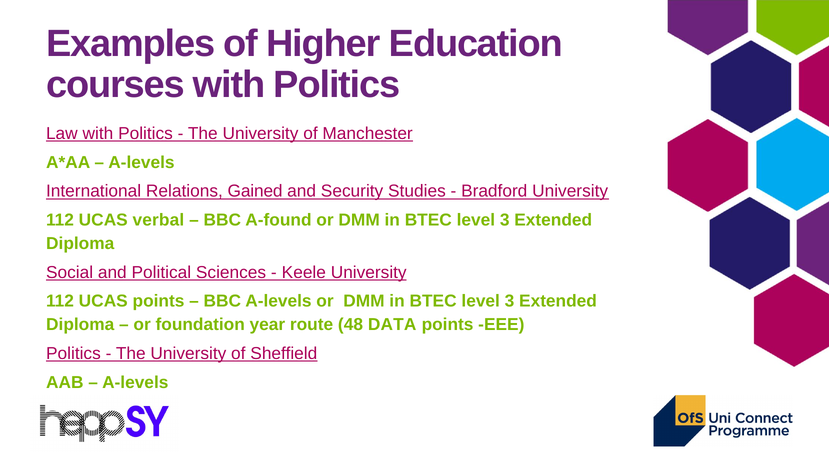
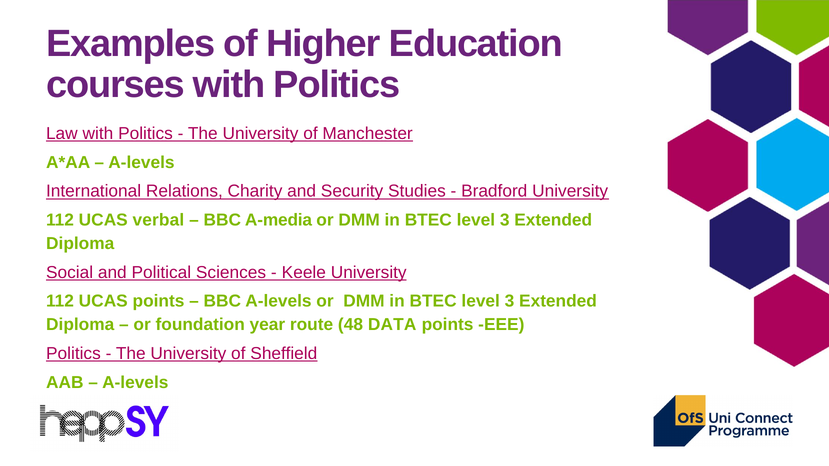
Gained: Gained -> Charity (255, 191)
A-found: A-found -> A-media (279, 220)
